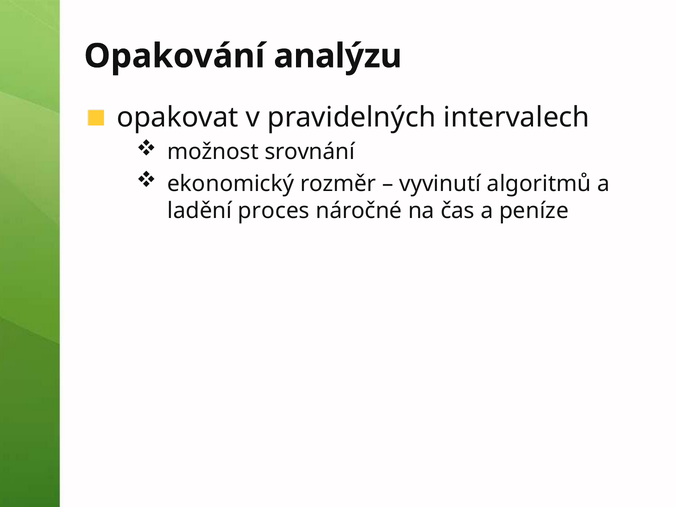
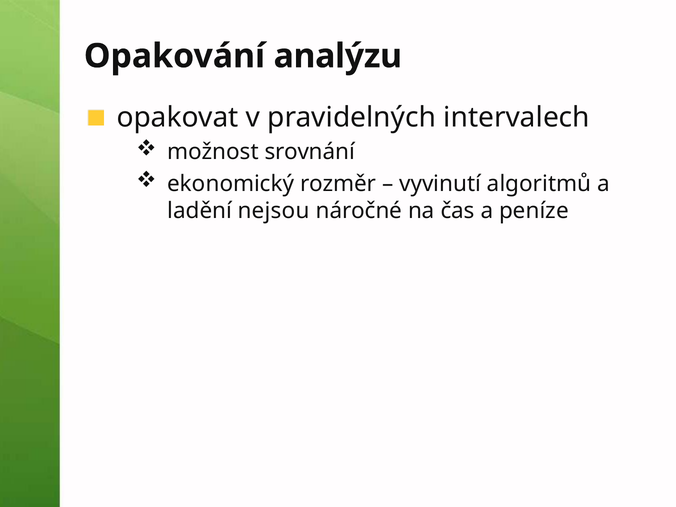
proces: proces -> nejsou (274, 211)
